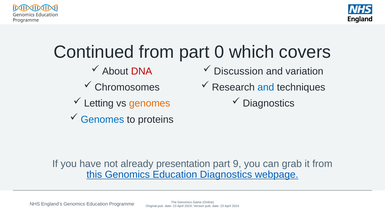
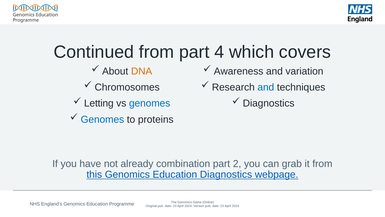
0: 0 -> 4 (219, 52)
DNA colour: red -> orange (142, 71)
Discussion: Discussion -> Awareness (239, 71)
genomes colour: orange -> blue (150, 103)
presentation: presentation -> combination (183, 163)
9: 9 -> 2 (237, 163)
